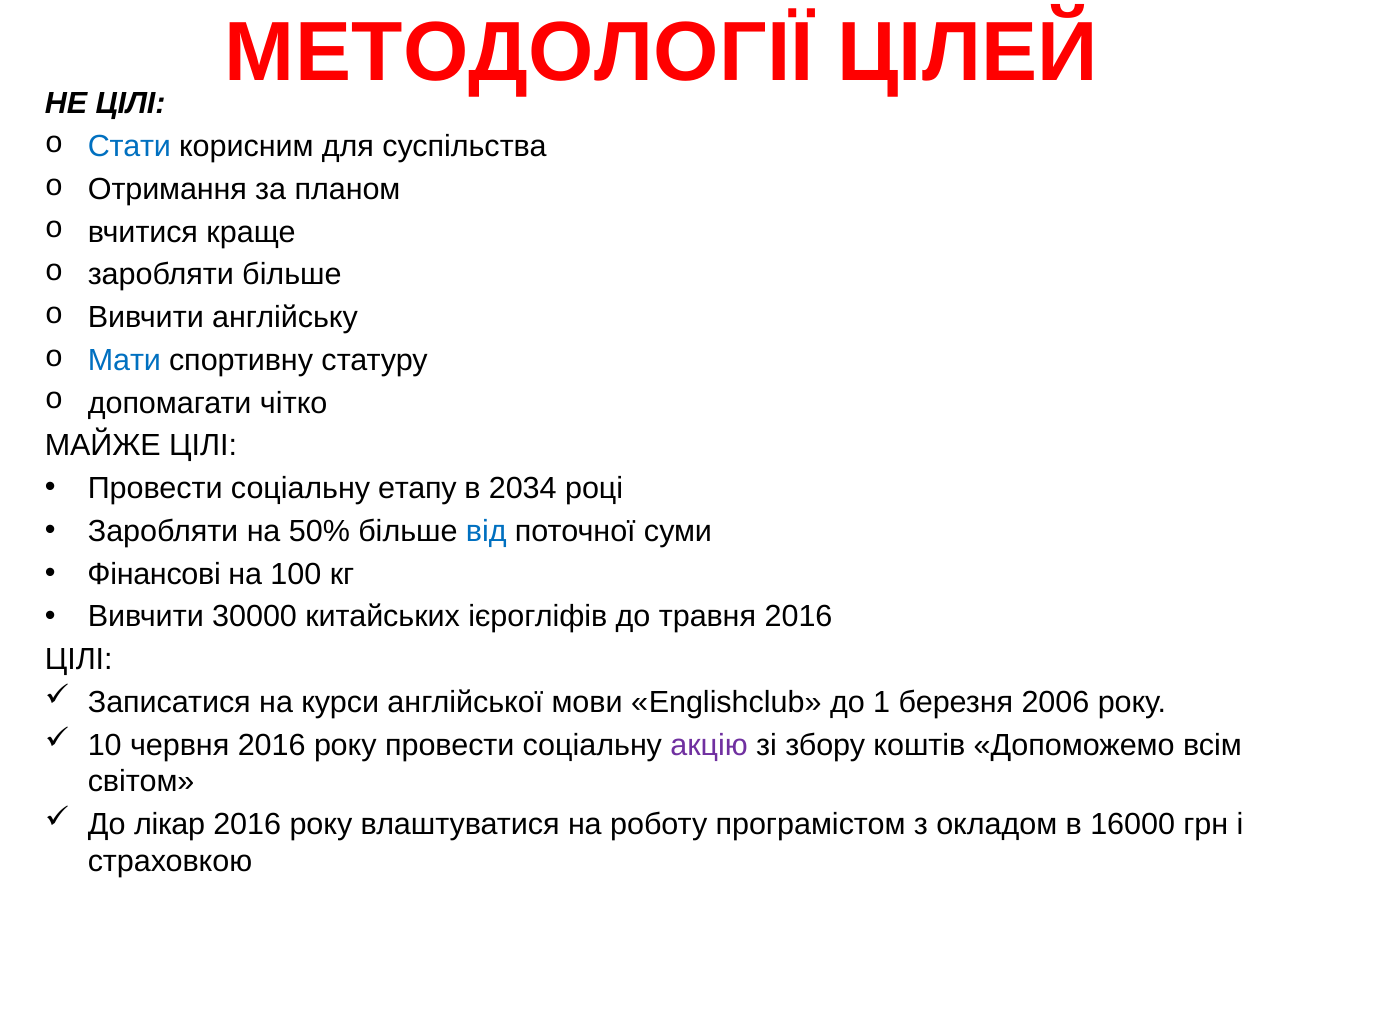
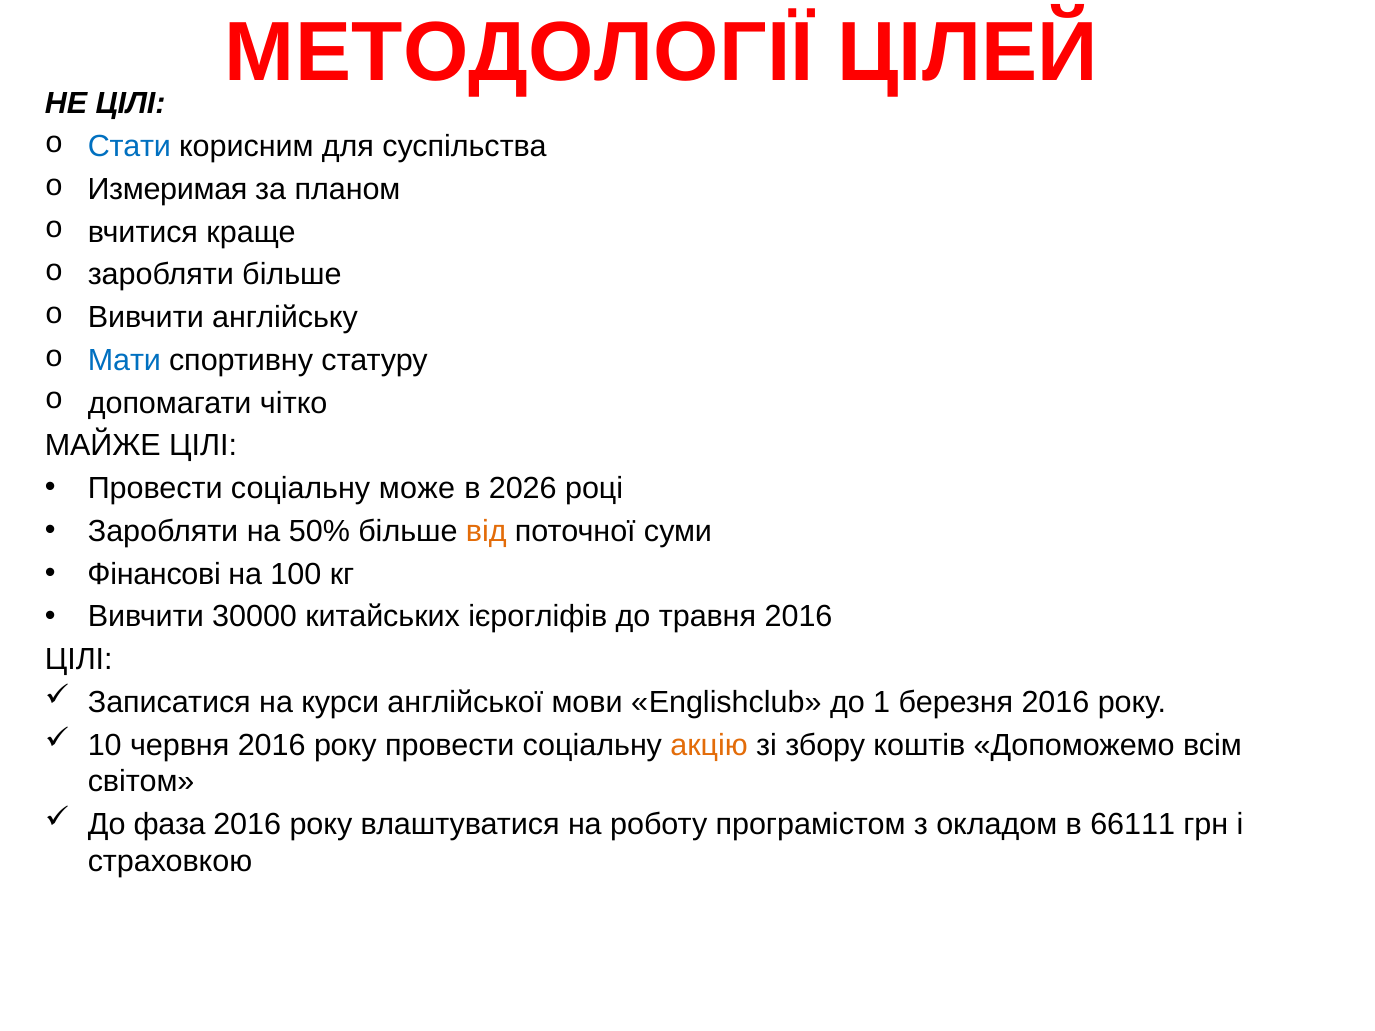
Отримання: Отримання -> Измеримая (168, 189)
етапу: етапу -> може (417, 489)
2034: 2034 -> 2026 (523, 489)
від colour: blue -> orange (486, 531)
березня 2006: 2006 -> 2016 (1055, 702)
акцію colour: purple -> orange (709, 745)
лікар: лікар -> фаза (170, 825)
16000: 16000 -> 66111 (1133, 825)
